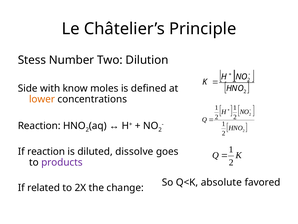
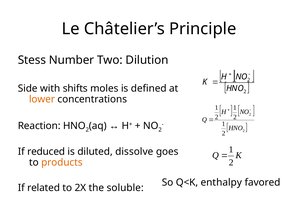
know: know -> shifts (75, 88)
If reaction: reaction -> reduced (46, 151)
products colour: purple -> orange (62, 162)
absolute: absolute -> enthalpy (221, 182)
change: change -> soluble (125, 187)
